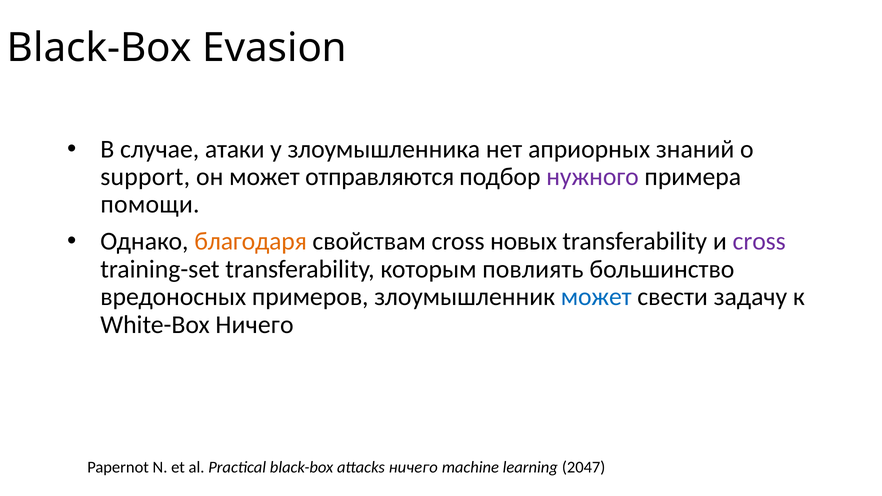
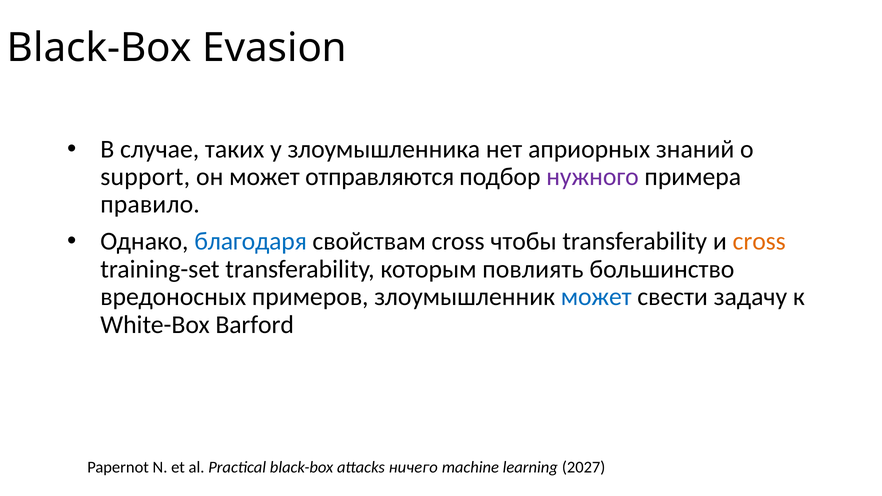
атаки: атаки -> таких (235, 149)
помощи: помощи -> правило (150, 205)
благодаря colour: orange -> blue (251, 241)
новых: новых -> чтобы (524, 241)
cross colour: purple -> orange (759, 241)
White-Box Ничего: Ничего -> Barford (255, 325)
2047: 2047 -> 2027 (584, 467)
